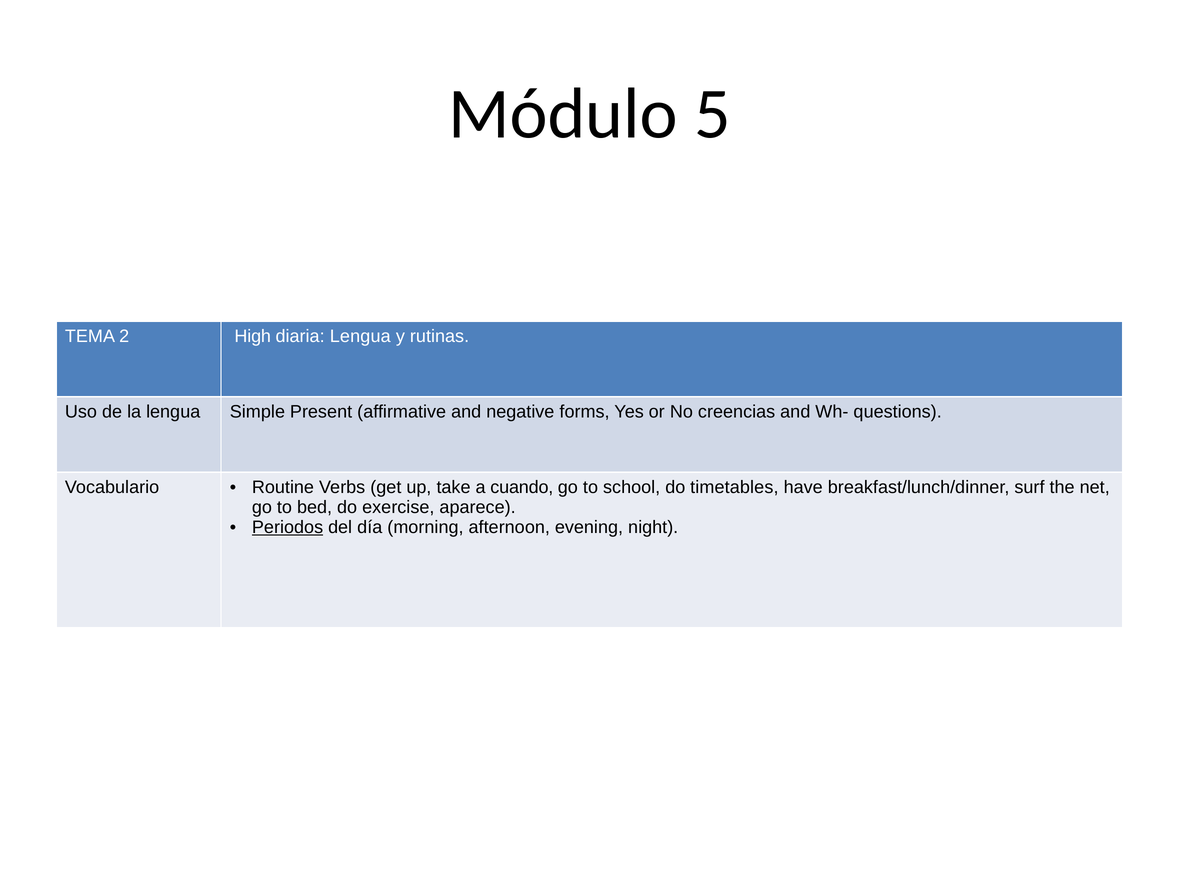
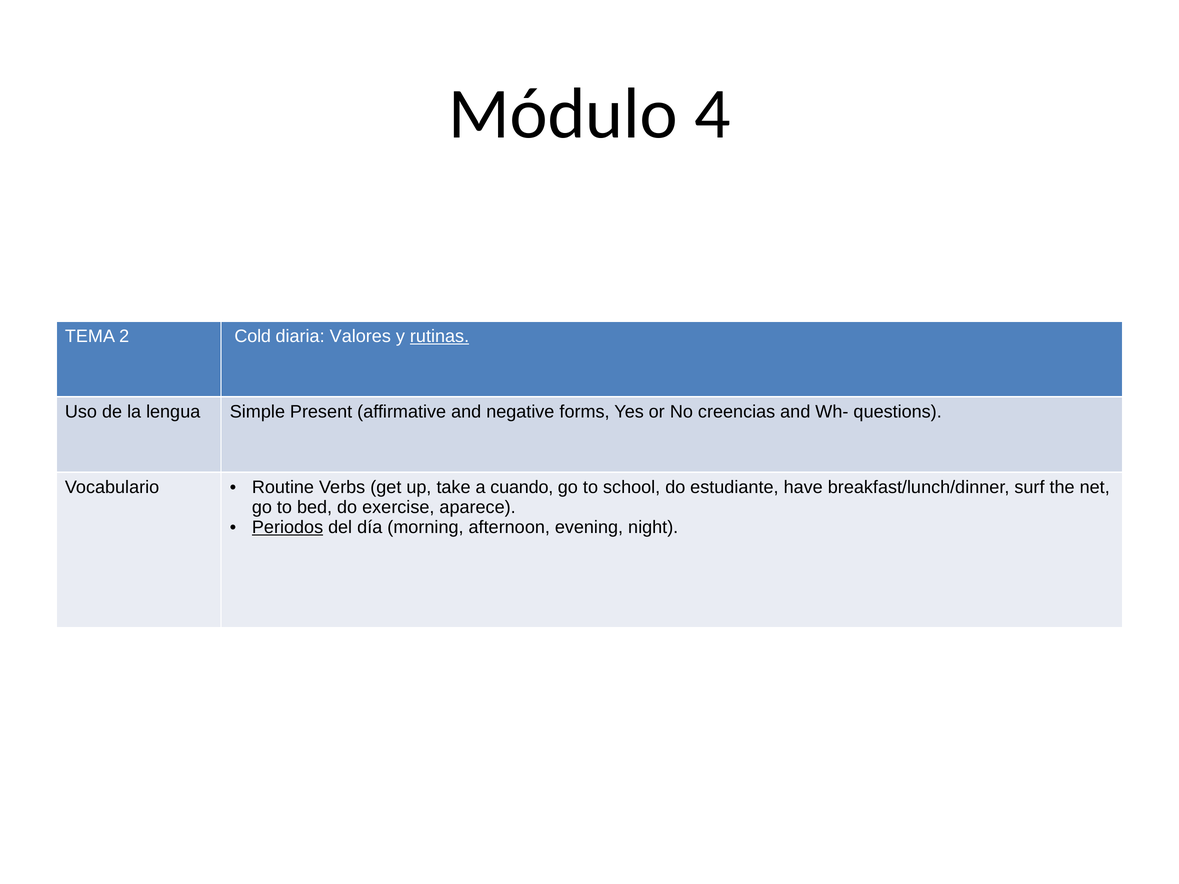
5: 5 -> 4 (712, 114)
High: High -> Cold (253, 336)
diaria Lengua: Lengua -> Valores (360, 336)
rutinas underline: none -> present (440, 336)
timetables: timetables -> estudiante (734, 487)
